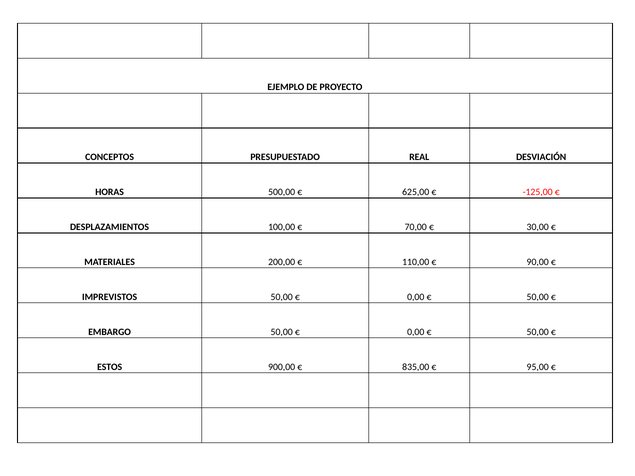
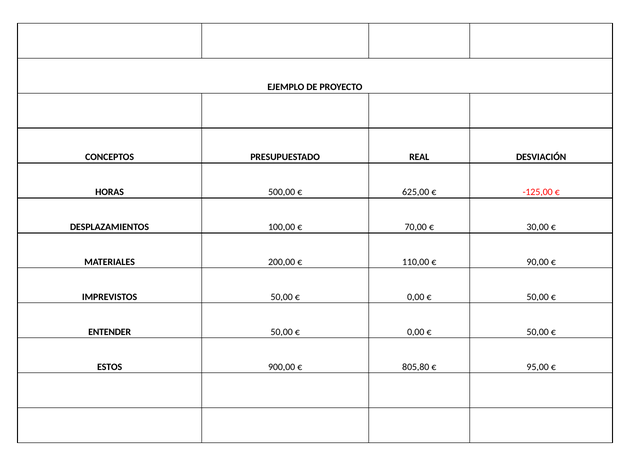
EMBARGO: EMBARGO -> ENTENDER (110, 332)
835,00: 835,00 -> 805,80 (416, 367)
